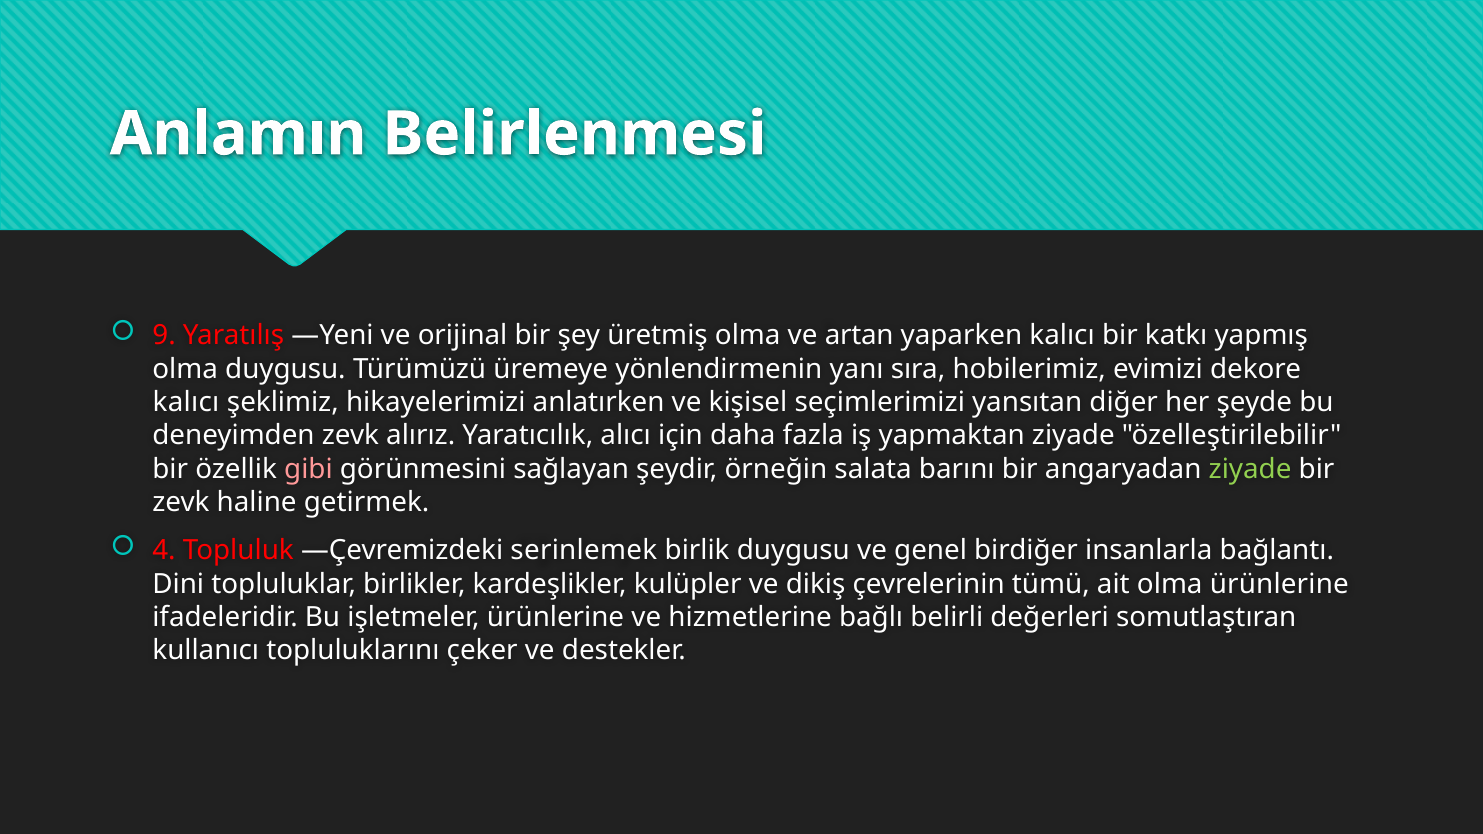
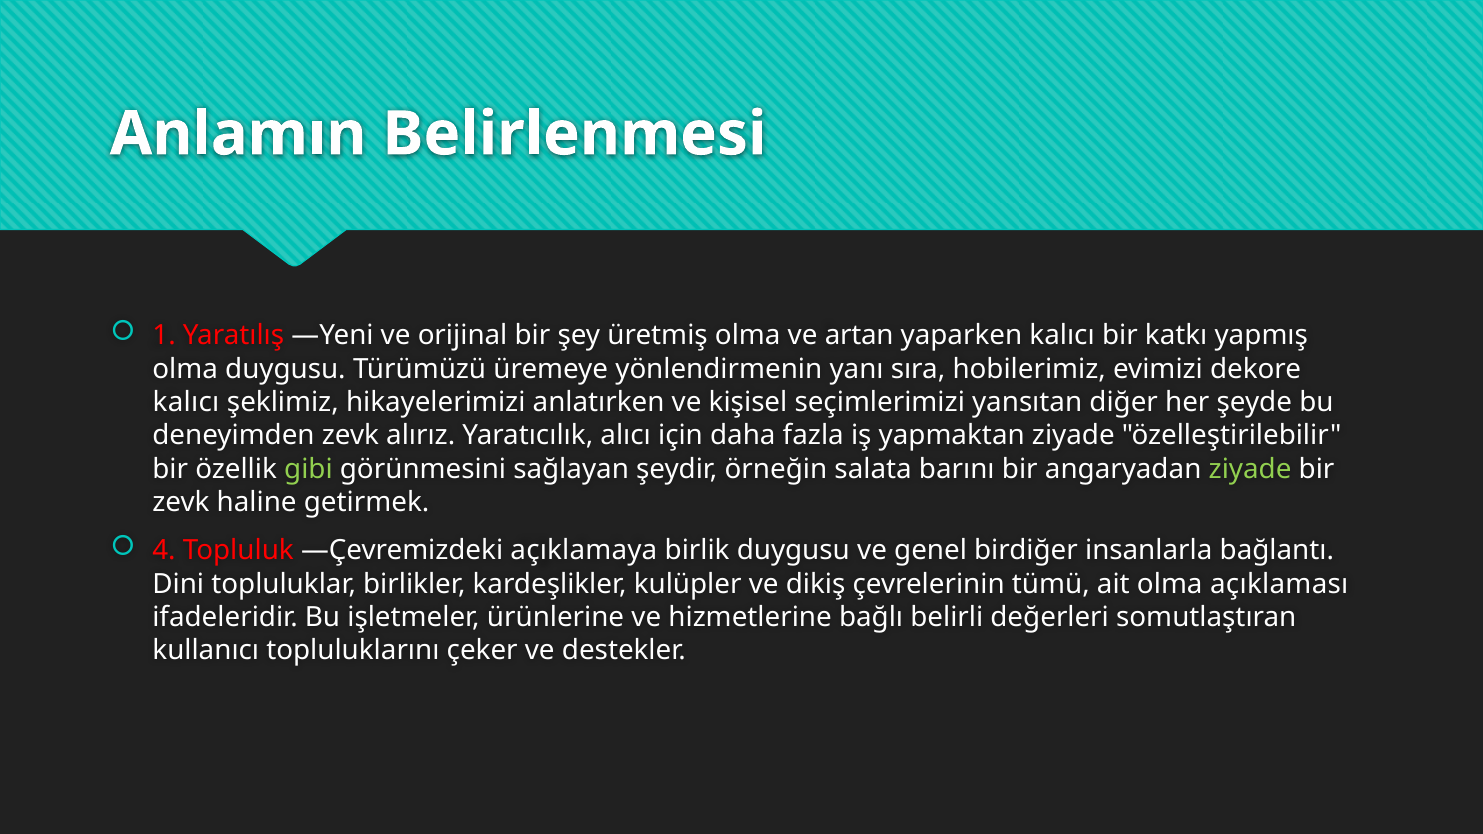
9: 9 -> 1 (164, 336)
gibi colour: pink -> light green (308, 469)
serinlemek: serinlemek -> açıklamaya (584, 551)
olma ürünlerine: ürünlerine -> açıklaması (1279, 584)
